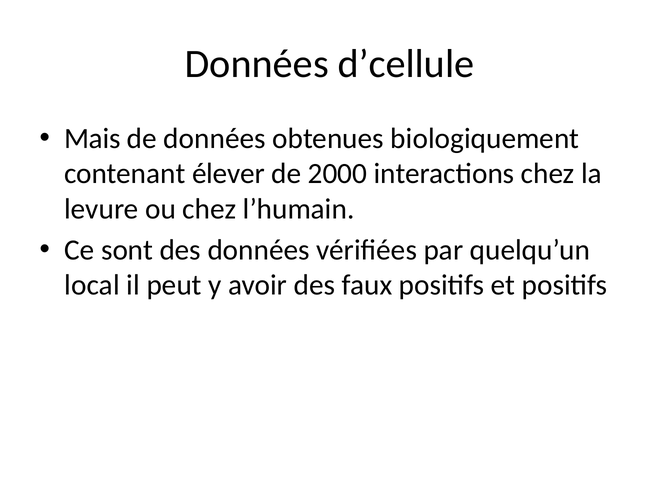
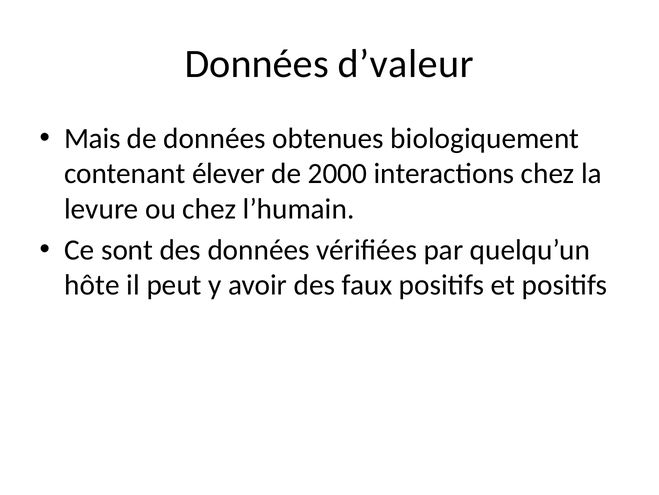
d’cellule: d’cellule -> d’valeur (406, 64)
local: local -> hôte (92, 285)
